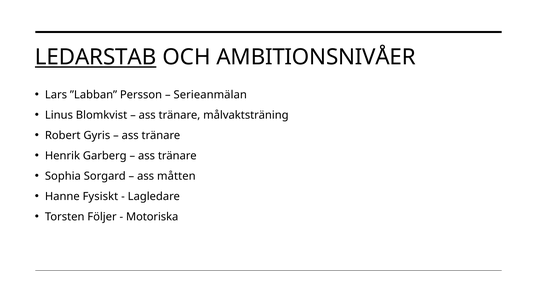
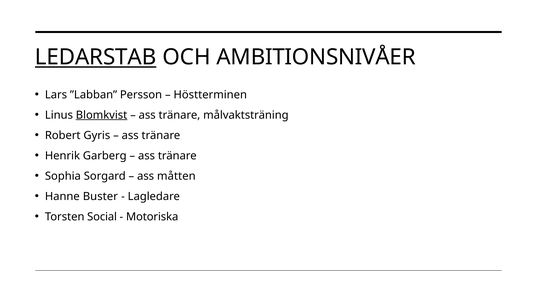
Serieanmälan: Serieanmälan -> Höstterminen (210, 95)
Blomkvist underline: none -> present (102, 115)
Fysiskt: Fysiskt -> Buster (100, 196)
Följer: Följer -> Social (102, 217)
